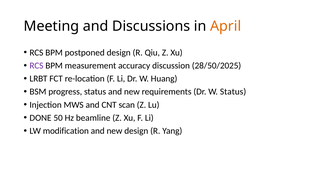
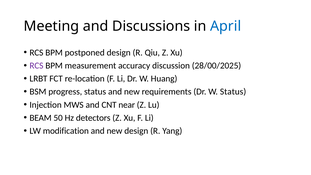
April colour: orange -> blue (226, 26)
28/50/2025: 28/50/2025 -> 28/00/2025 (217, 66)
scan: scan -> near (127, 105)
DONE: DONE -> BEAM (41, 118)
beamline: beamline -> detectors (93, 118)
